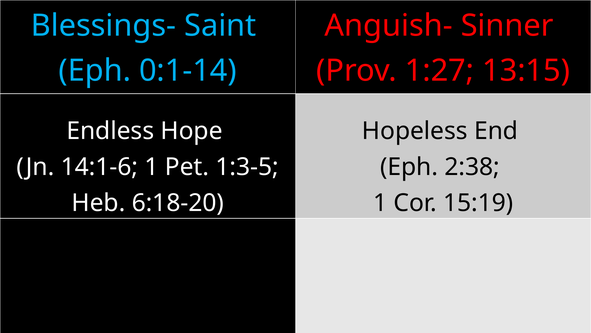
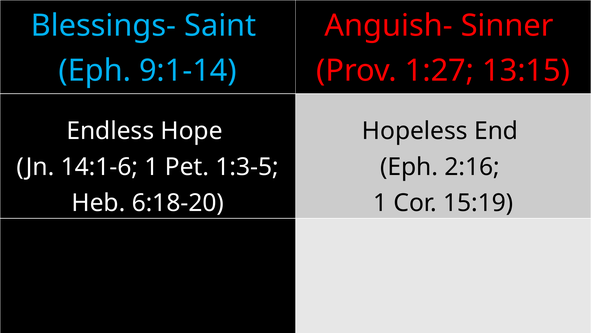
0:1-14: 0:1-14 -> 9:1-14 (188, 71)
2:38: 2:38 -> 2:16 (472, 167)
